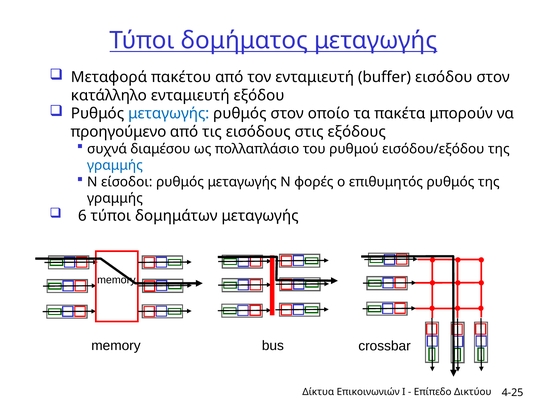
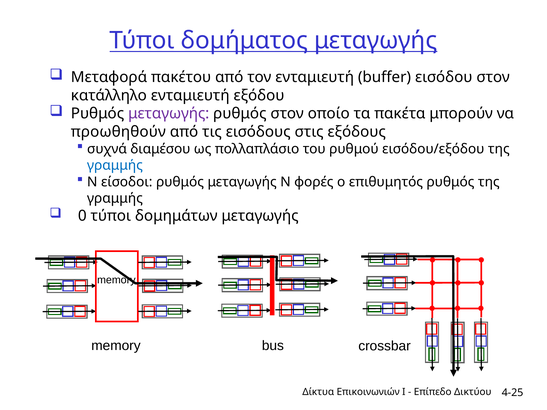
μεταγωγής colour: blue -> purple (169, 114)
προηγούμενο: προηγούμενο -> προωθηθούν (118, 132)
6: 6 -> 0 (82, 216)
